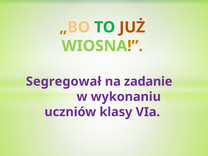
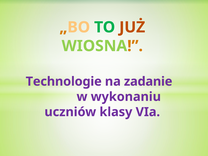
Segregował: Segregował -> Technologie (64, 81)
